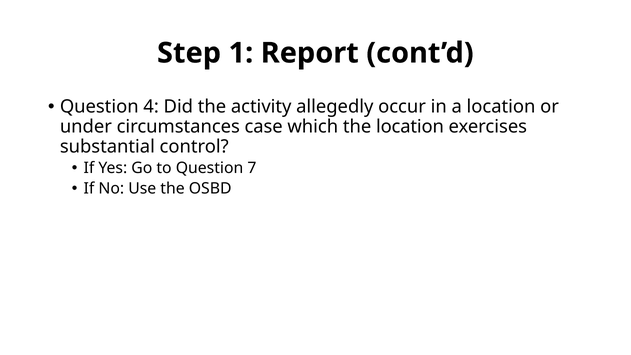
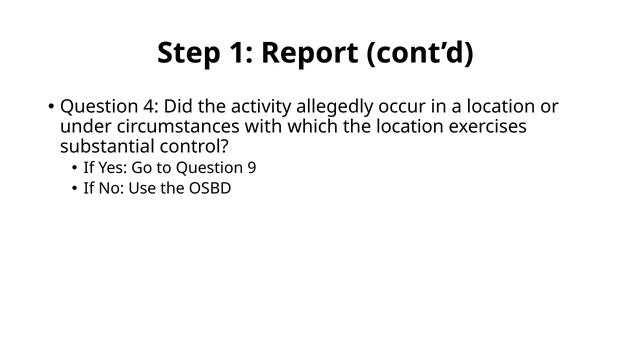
case: case -> with (264, 127)
7: 7 -> 9 (252, 168)
